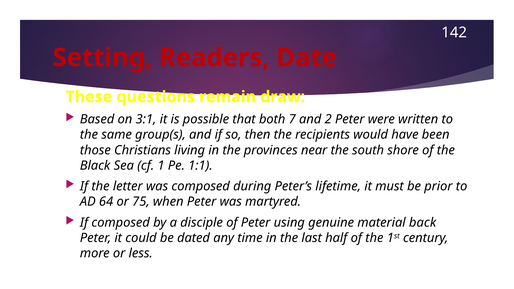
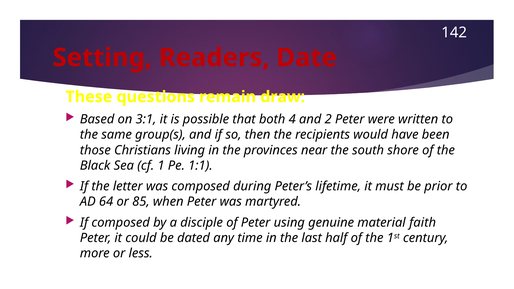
7: 7 -> 4 (292, 119)
75: 75 -> 85 (141, 202)
back: back -> faith (423, 223)
